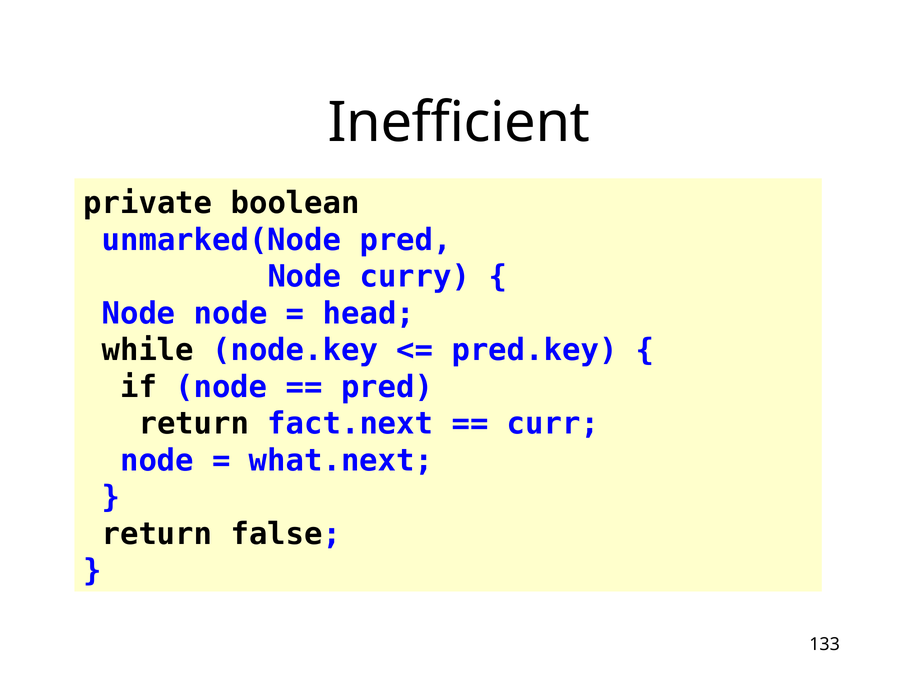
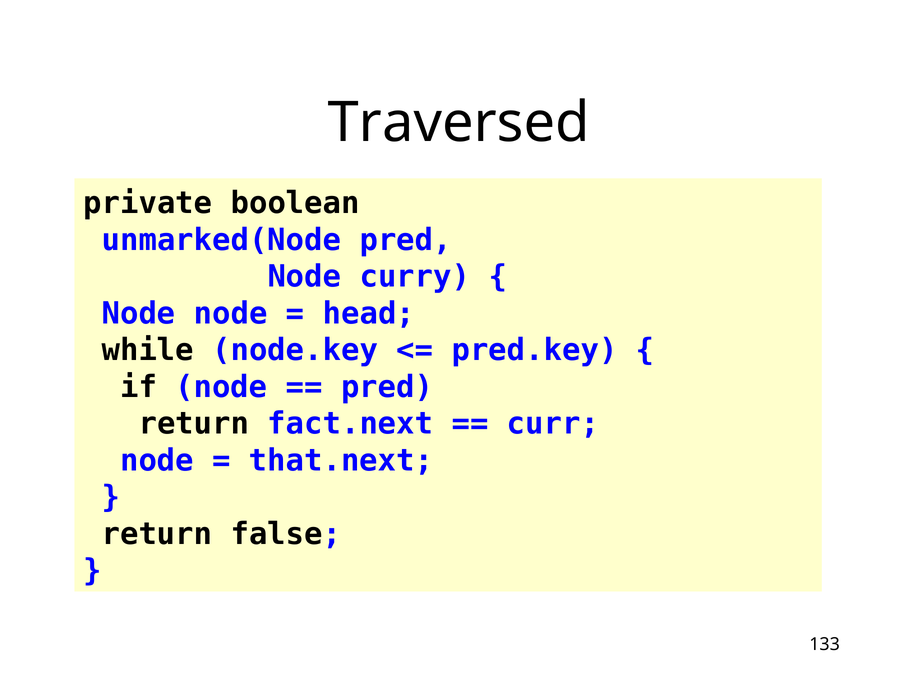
Inefficient: Inefficient -> Traversed (459, 122)
what.next: what.next -> that.next (341, 460)
